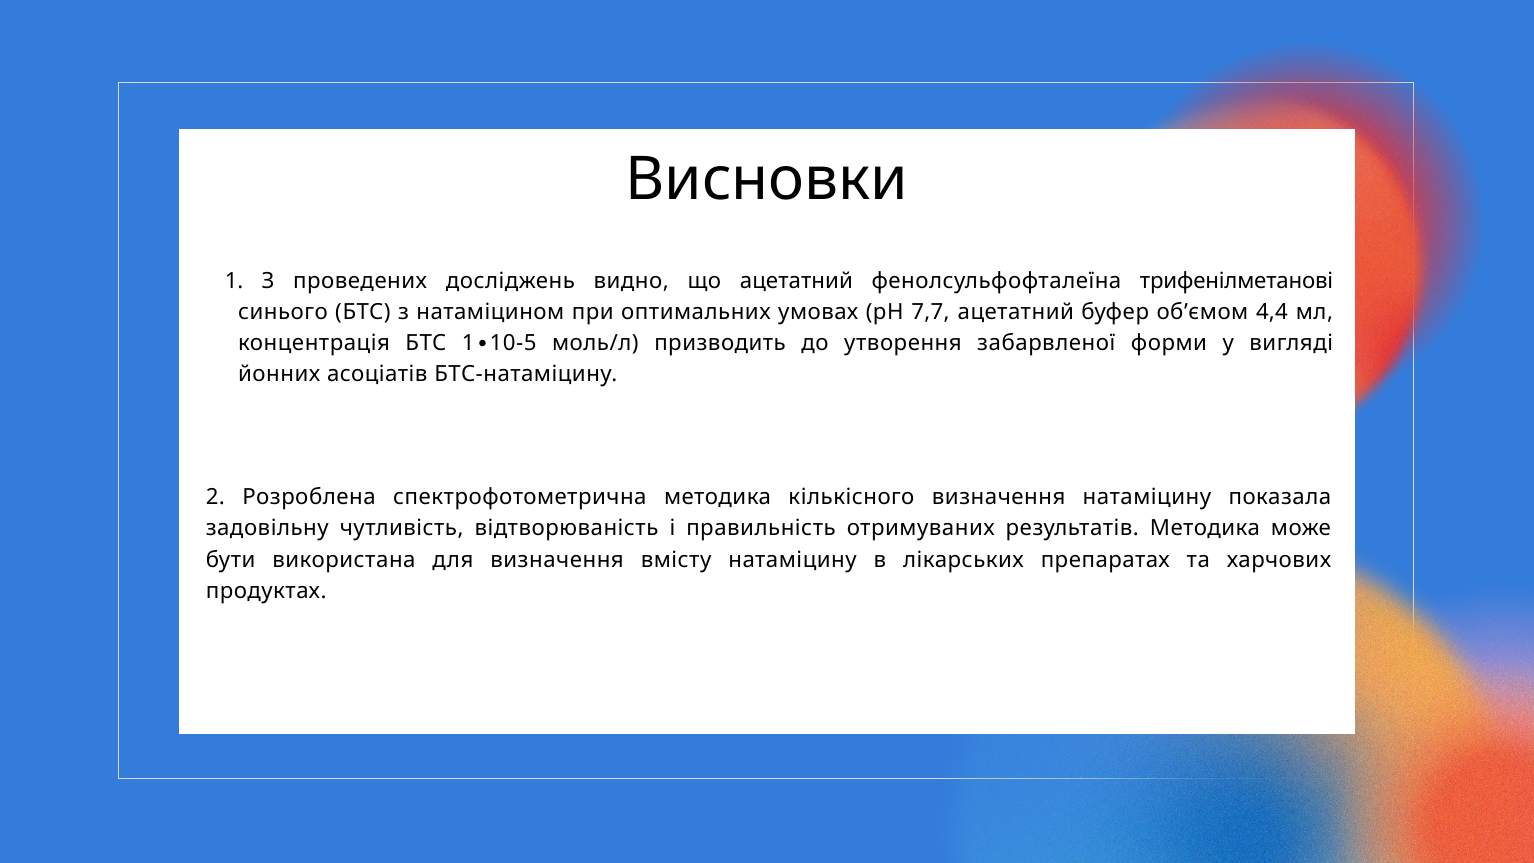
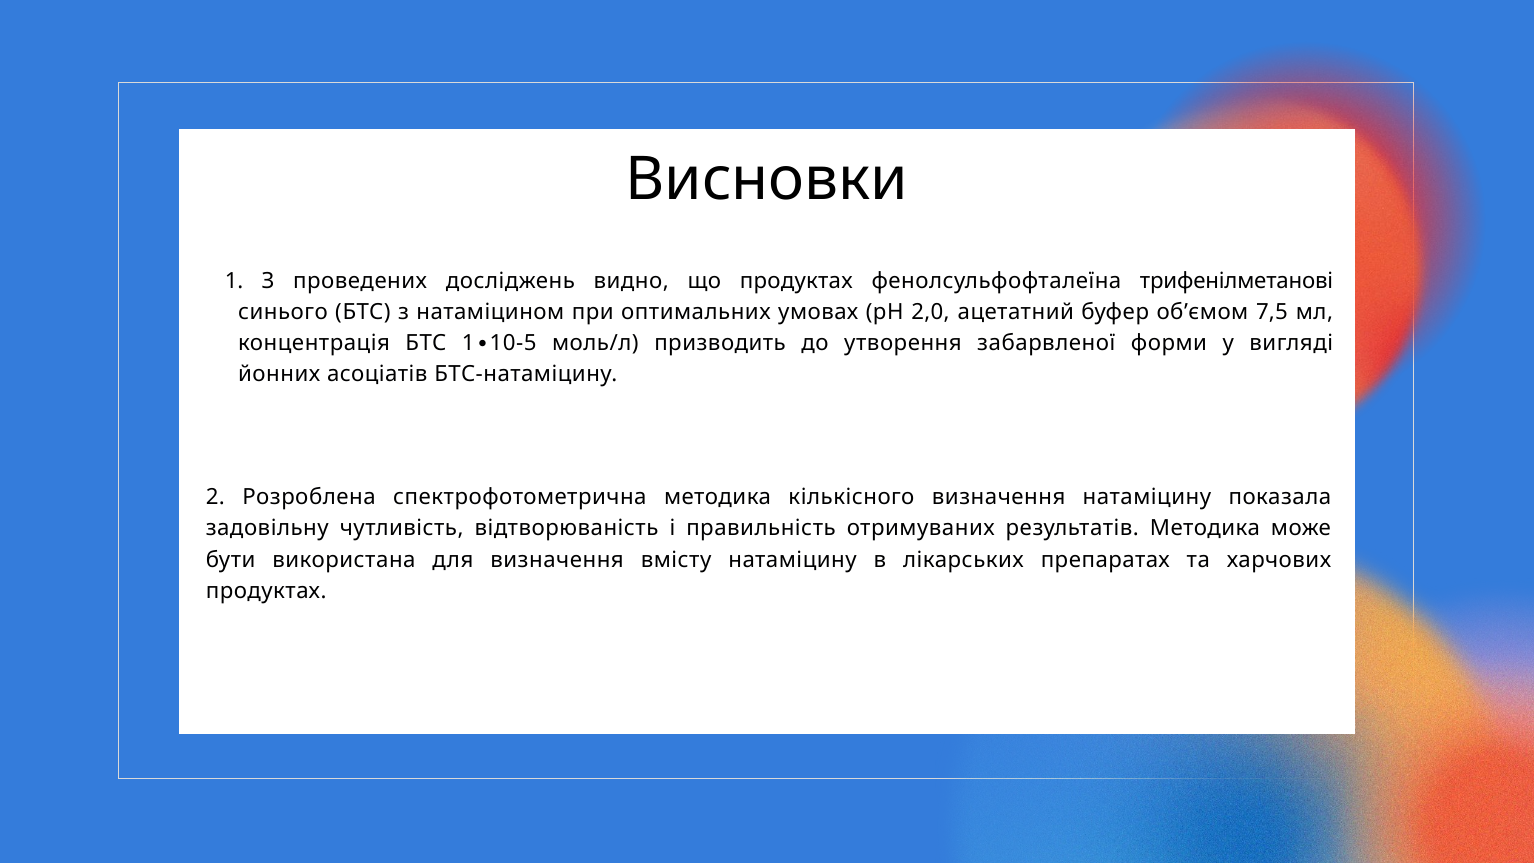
що ацетатний: ацетатний -> продуктах (796, 281)
7,7: 7,7 -> 2,0 (930, 312)
4,4: 4,4 -> 7,5 (1272, 312)
